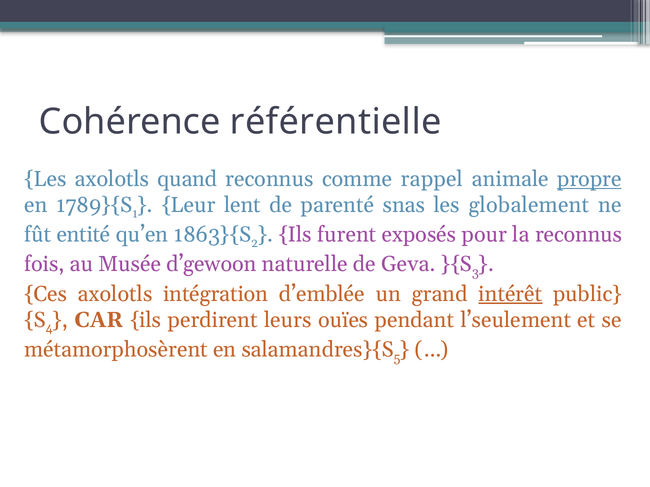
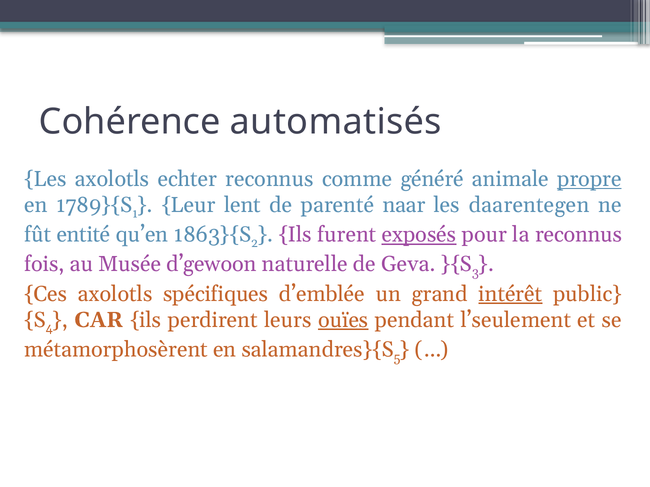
référentielle: référentielle -> automatisés (336, 122)
quand: quand -> echter (187, 179)
rappel: rappel -> généré (432, 179)
snas: snas -> naar (404, 205)
globalement: globalement -> daarentegen (529, 205)
exposés underline: none -> present (419, 235)
intégration: intégration -> spécifiques (216, 294)
ouïes underline: none -> present (343, 320)
